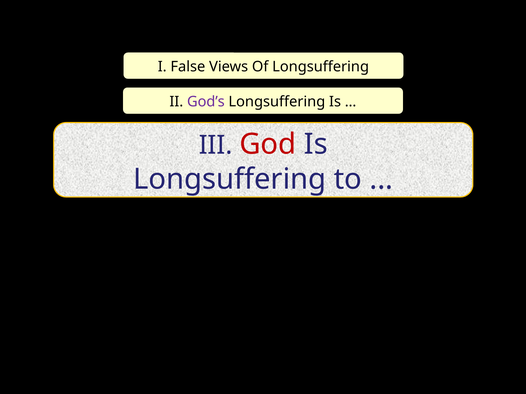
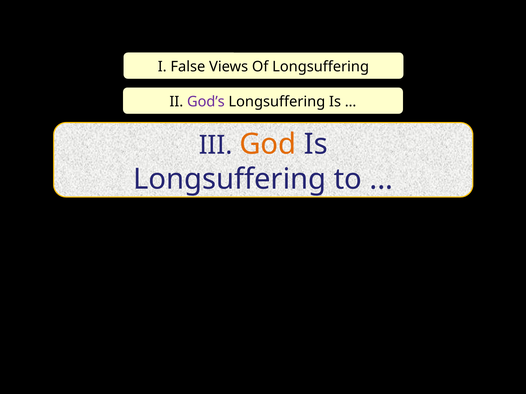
God colour: red -> orange (268, 144)
